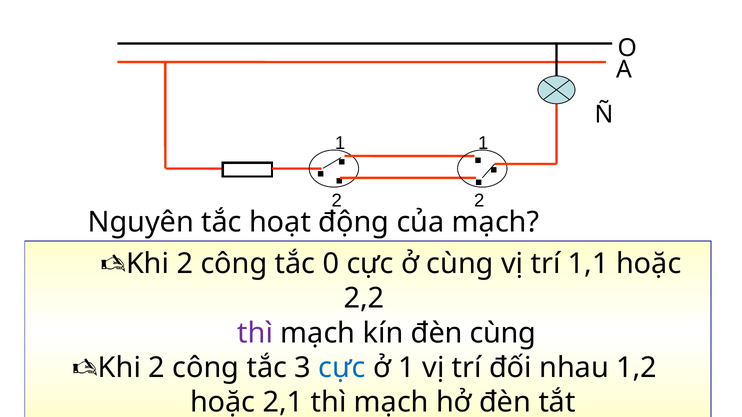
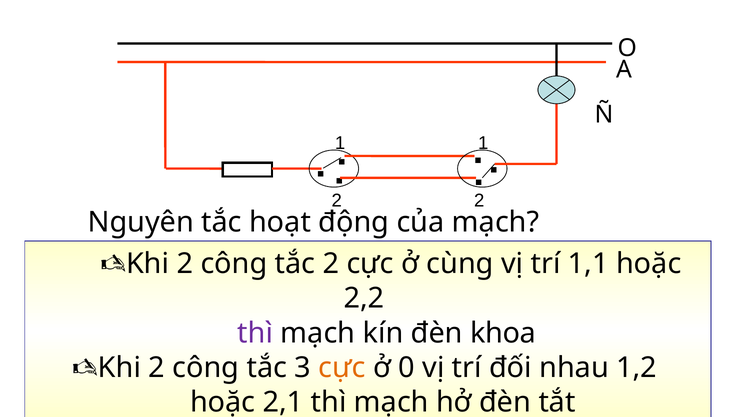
tắc 0: 0 -> 2 (331, 264)
đèn cùng: cùng -> khoa (503, 333)
cực colour: blue -> orange (342, 368)
ở 1: 1 -> 0 (406, 368)
